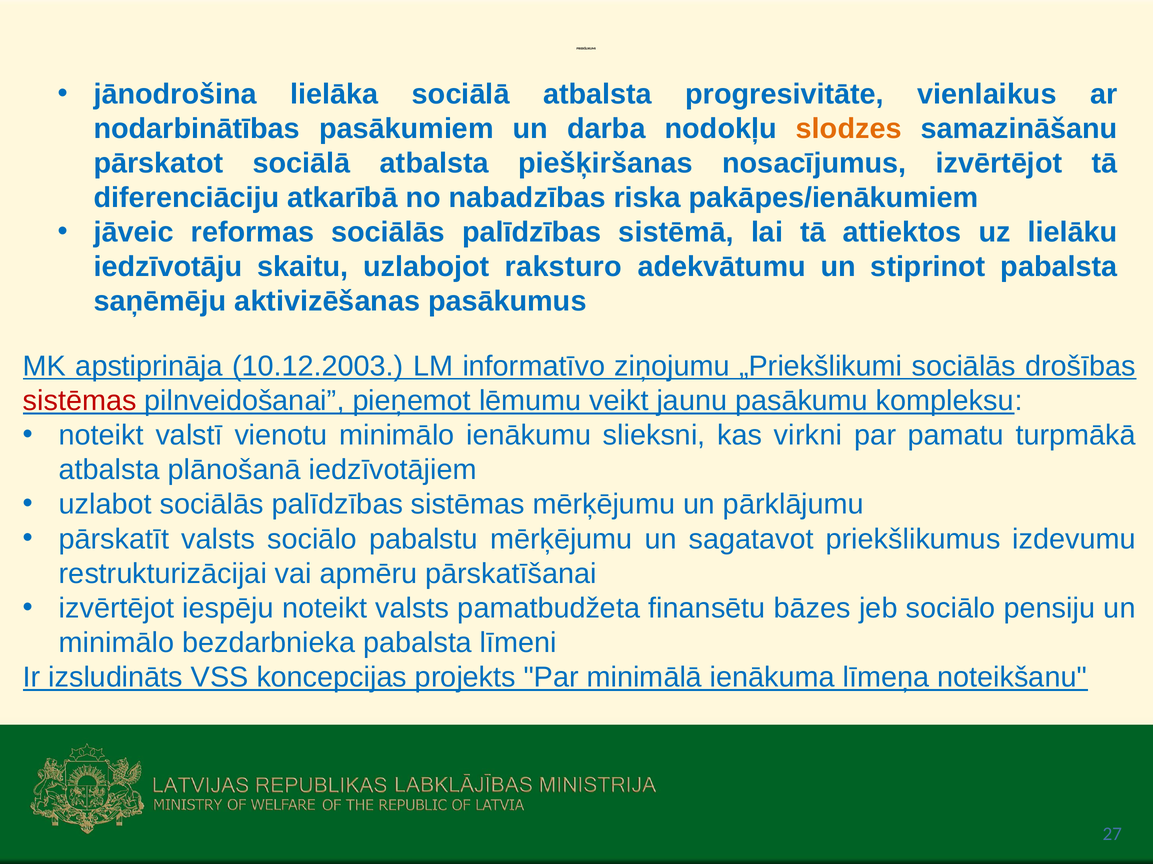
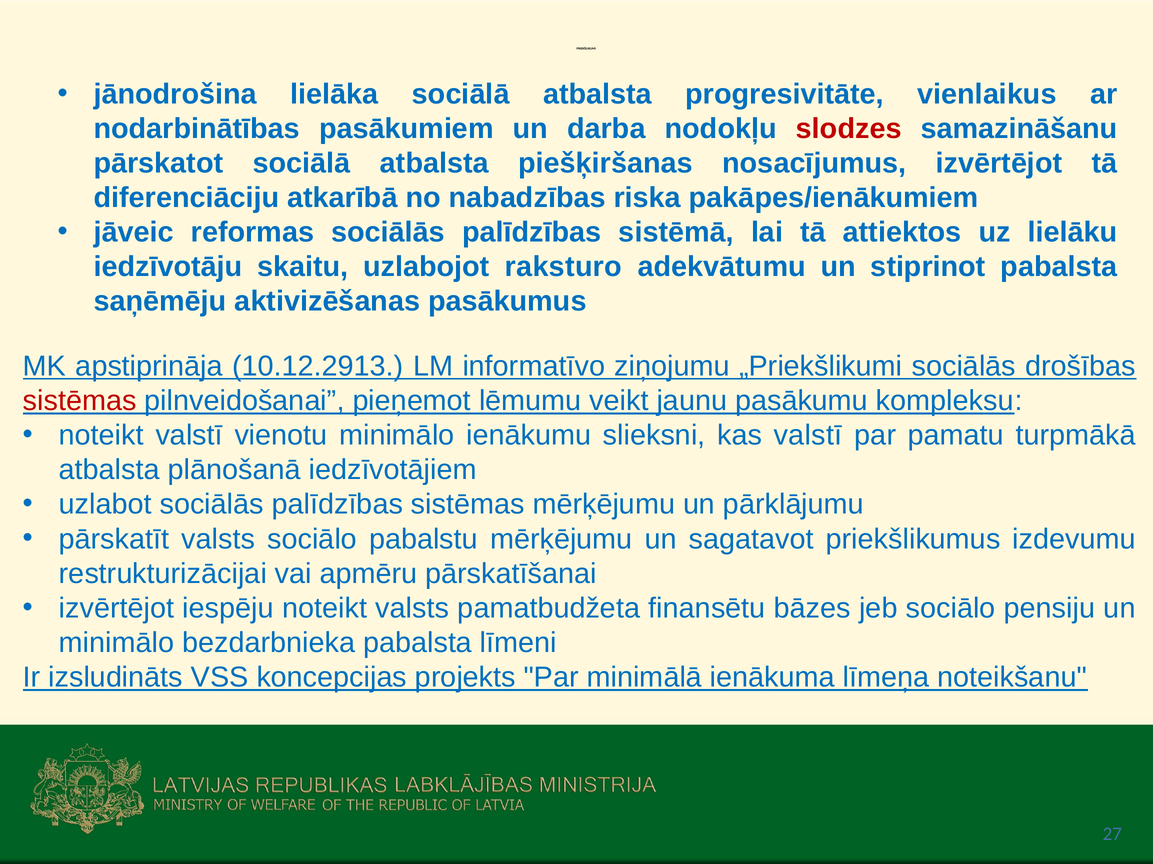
slodzes colour: orange -> red (849, 129)
10.12.2003: 10.12.2003 -> 10.12.2913 (318, 367)
kas virkni: virkni -> valstī (808, 436)
